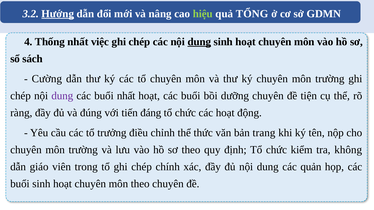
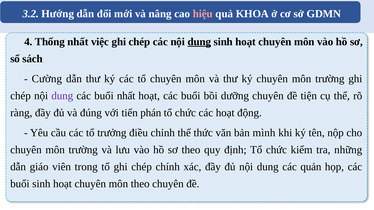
Hướng underline: present -> none (58, 14)
hiệu colour: light green -> pink (203, 14)
TỔNG: TỔNG -> KHOA (252, 14)
đáng: đáng -> phán (151, 113)
trang: trang -> mình (264, 133)
không: không -> những (348, 150)
